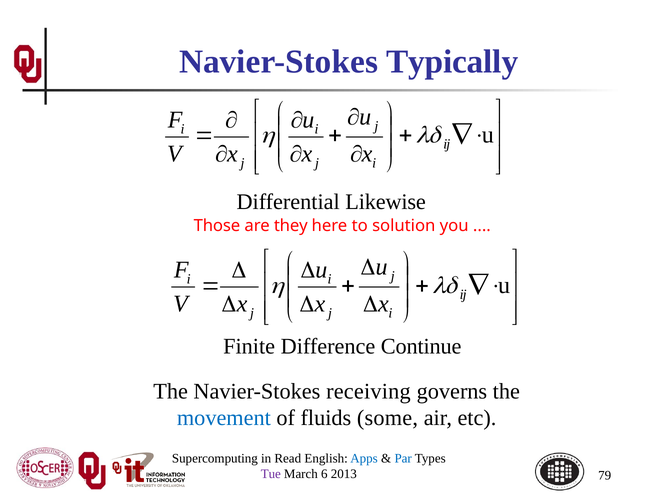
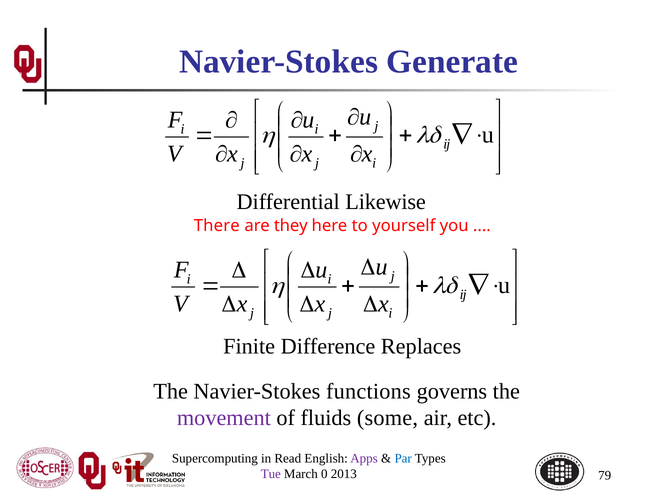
Typically: Typically -> Generate (452, 62)
Those: Those -> There (217, 226)
solution: solution -> yourself (404, 226)
Continue: Continue -> Replaces (421, 347)
receiving: receiving -> functions (368, 391)
movement colour: blue -> purple (224, 418)
Apps colour: blue -> purple (364, 458)
6: 6 -> 0 (324, 474)
